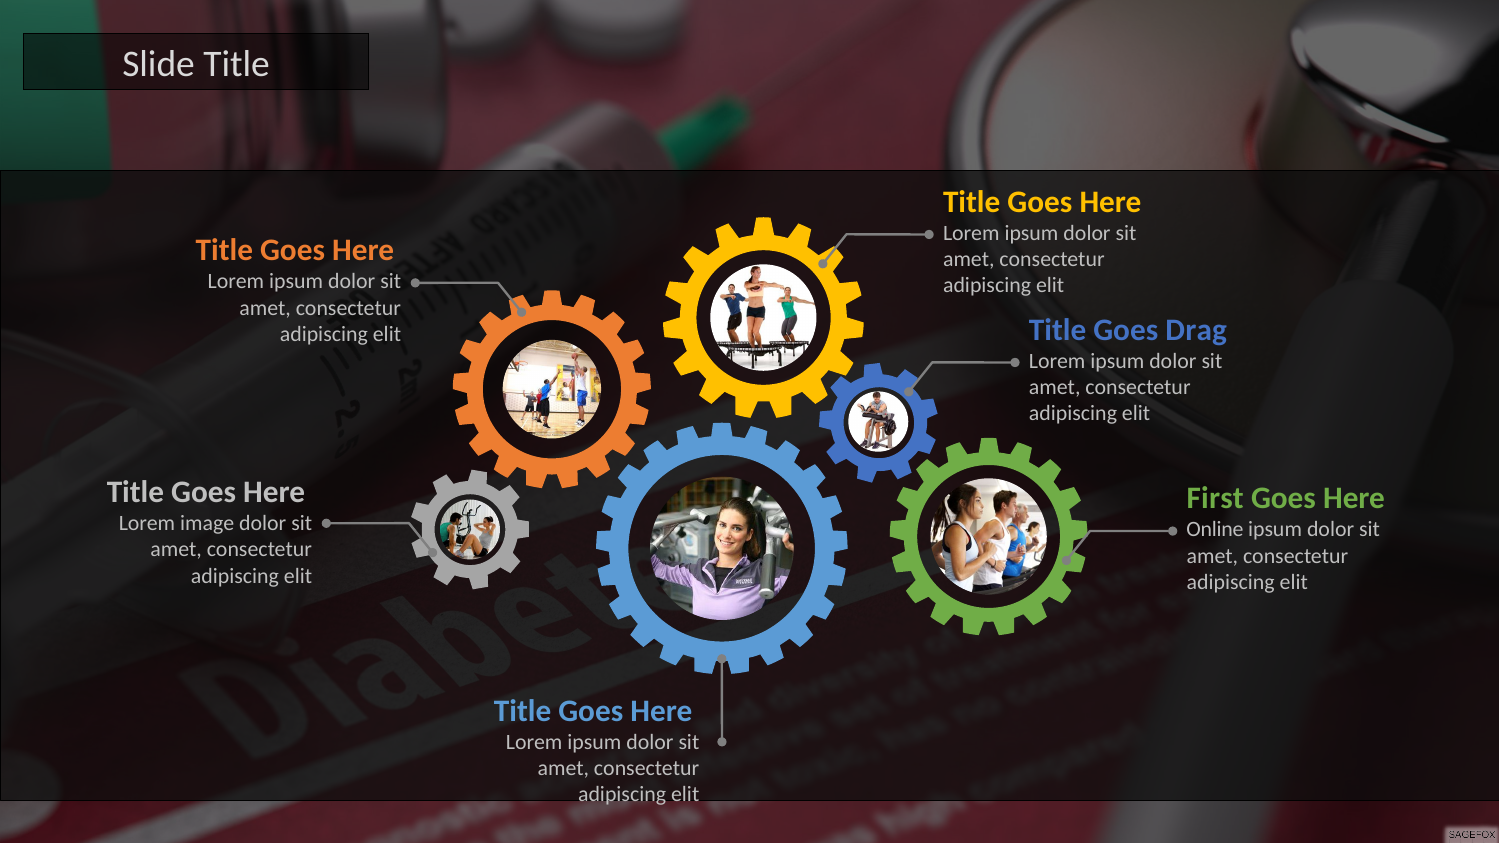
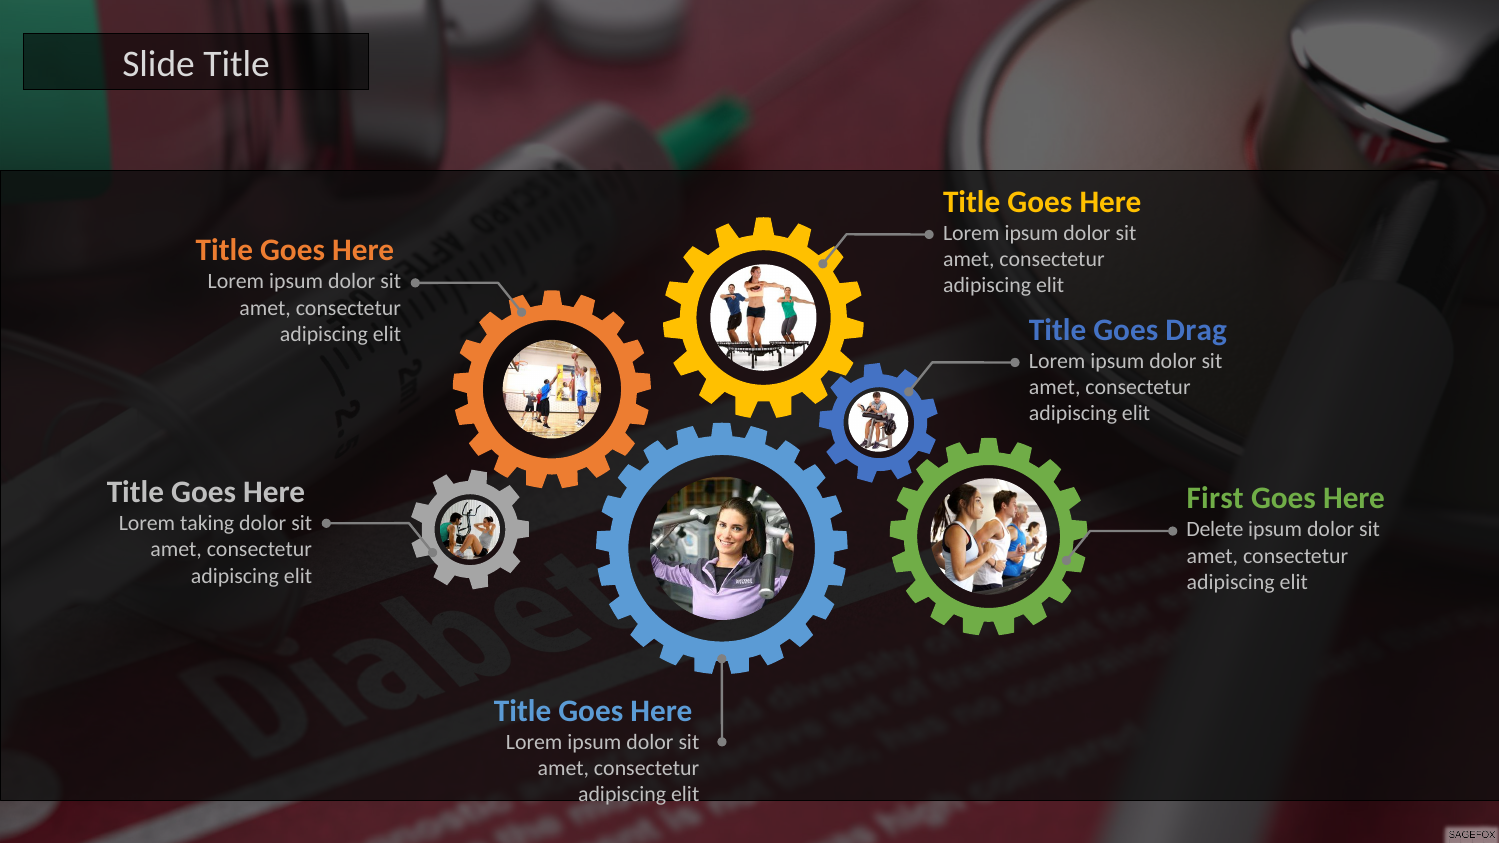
image: image -> taking (207, 524)
Online: Online -> Delete (1215, 530)
